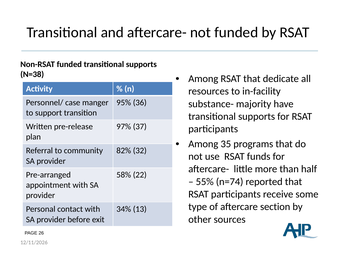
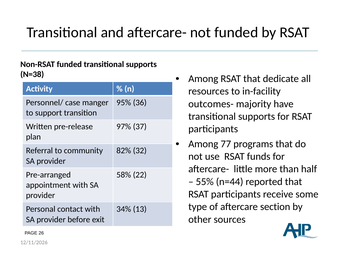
substance-: substance- -> outcomes- (211, 104)
35: 35 -> 77 (226, 144)
n=74: n=74 -> n=44 (230, 182)
